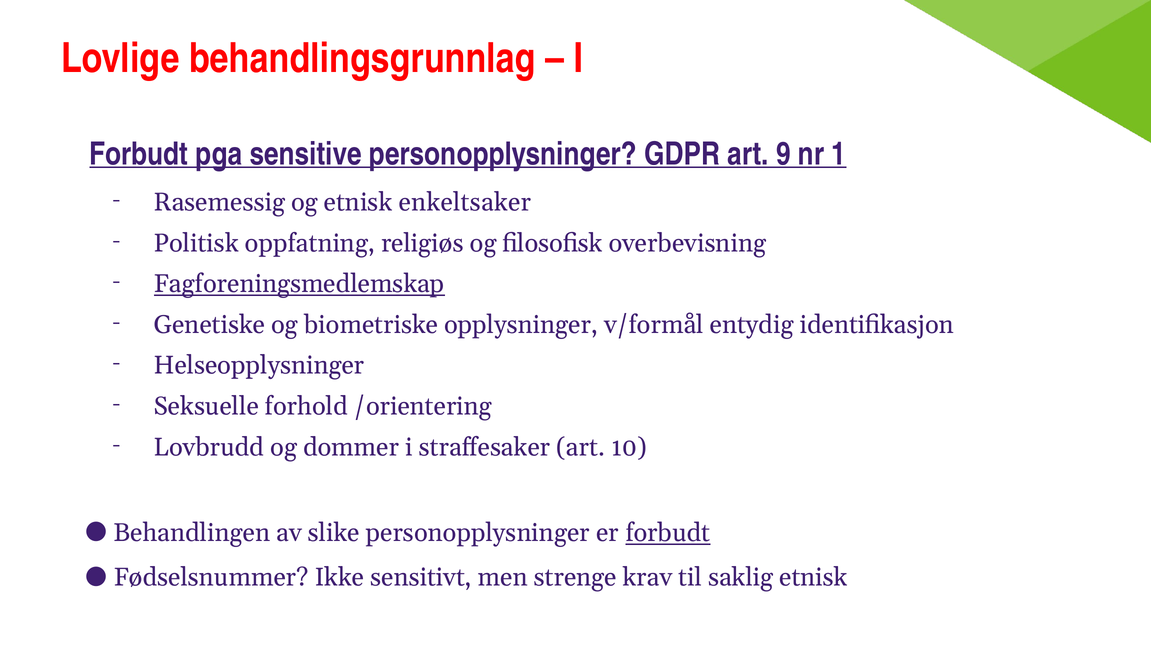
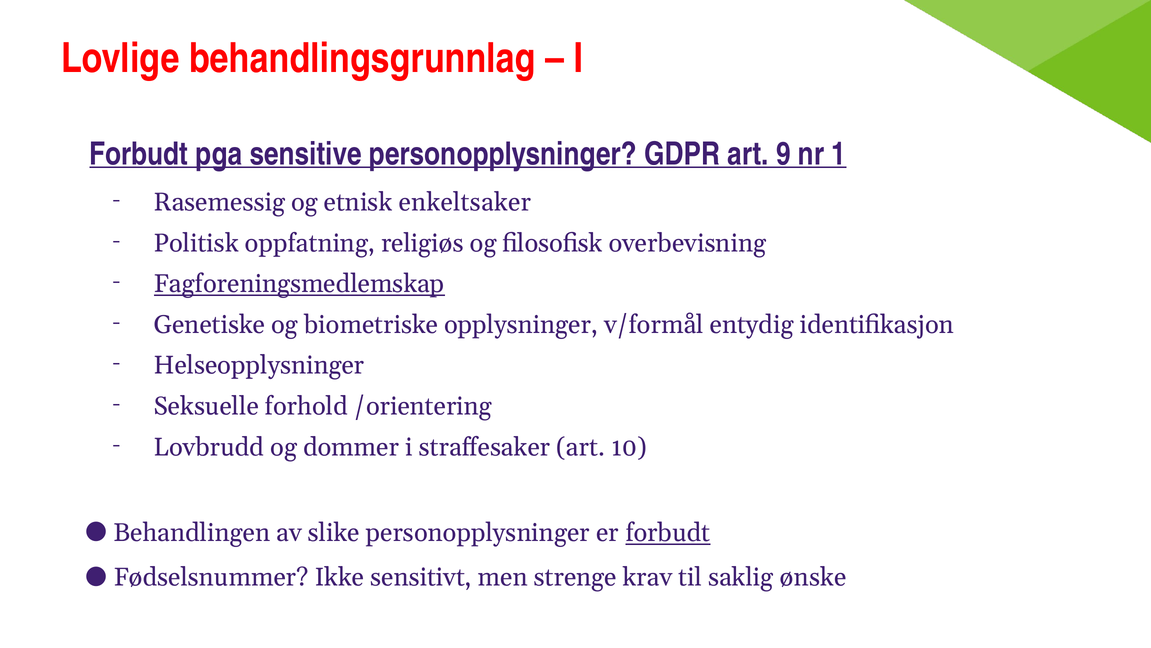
saklig etnisk: etnisk -> ønske (813, 577)
